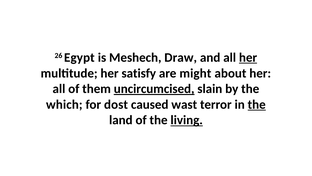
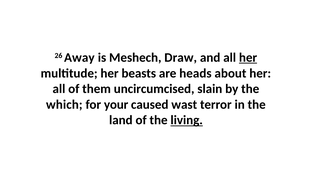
Egypt: Egypt -> Away (79, 57)
satisfy: satisfy -> beasts (139, 73)
might: might -> heads (195, 73)
uncircumcised underline: present -> none (154, 89)
dost: dost -> your (116, 104)
the underline: present -> none (257, 104)
